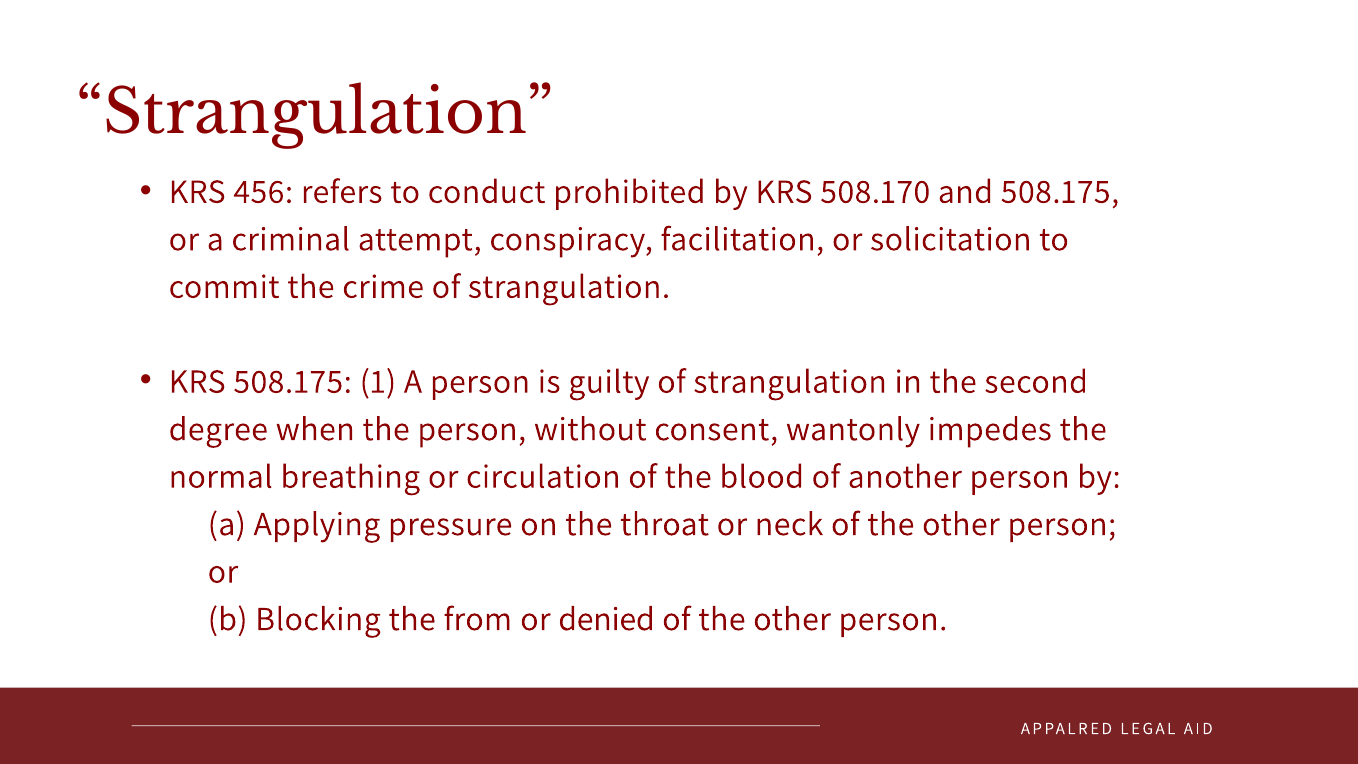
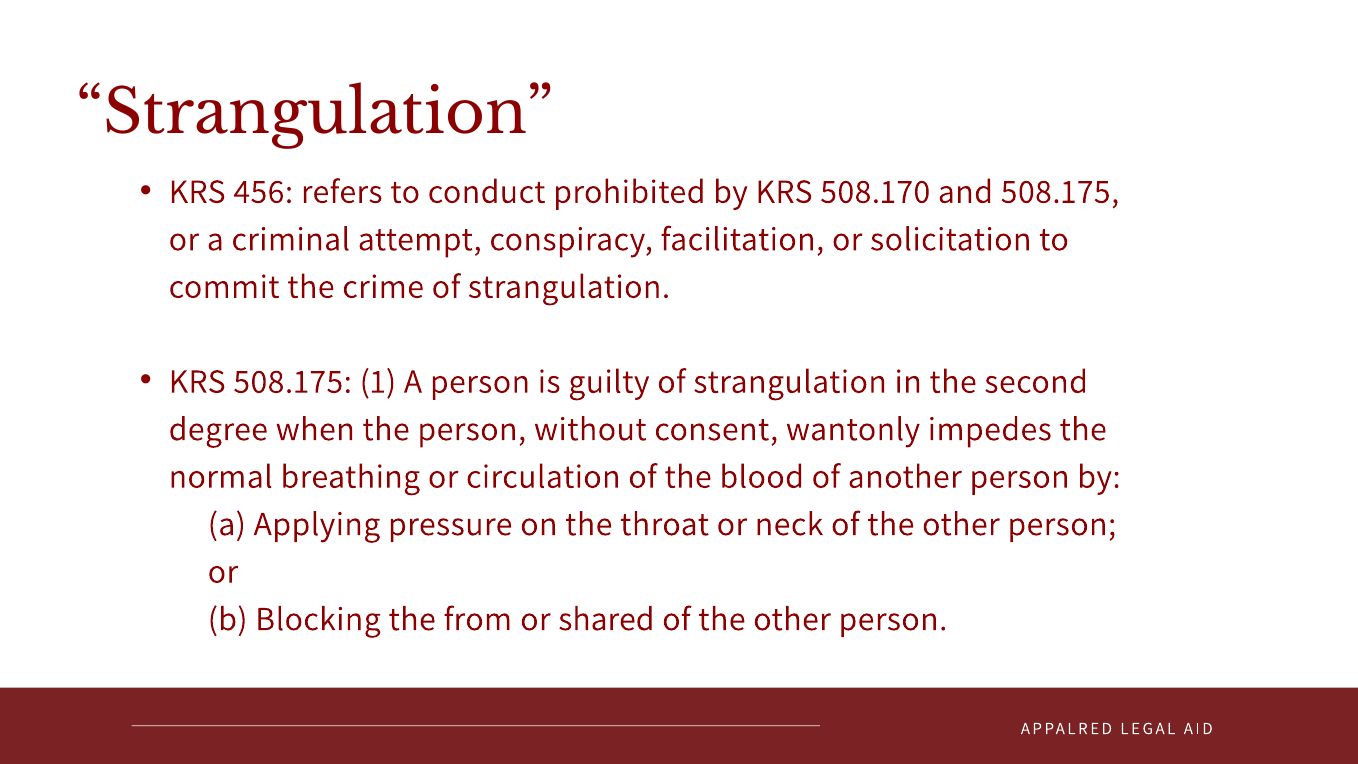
denied: denied -> shared (606, 619)
